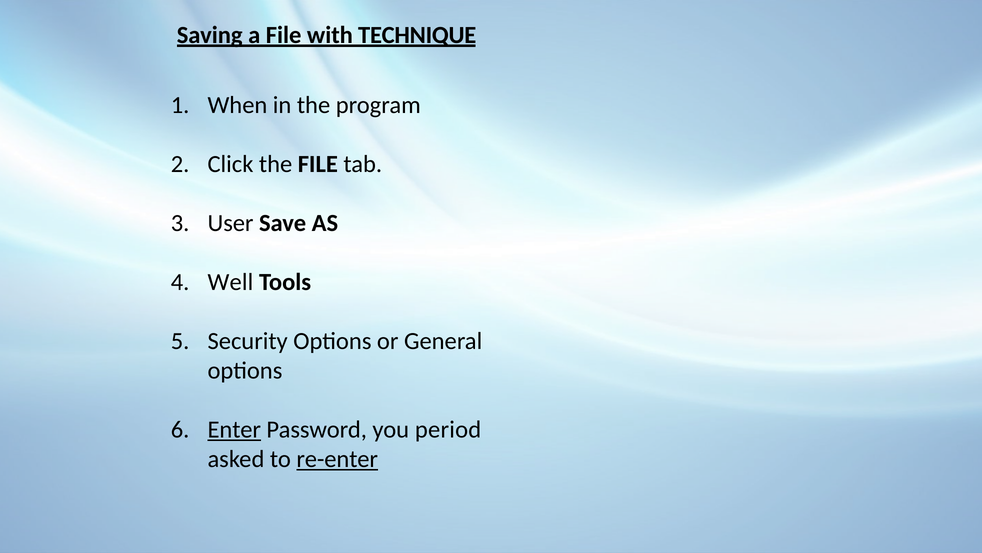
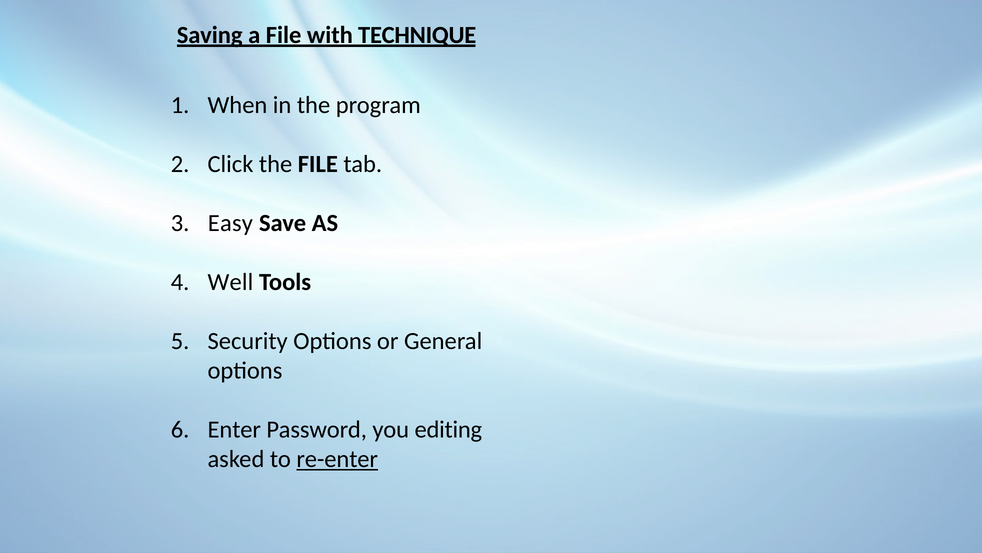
User: User -> Easy (230, 223)
Enter underline: present -> none (234, 429)
period: period -> editing (448, 429)
